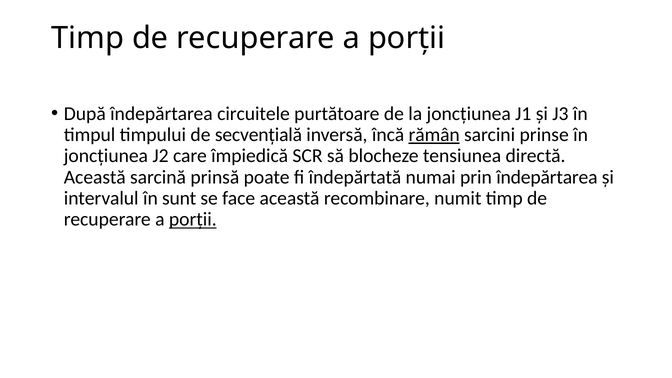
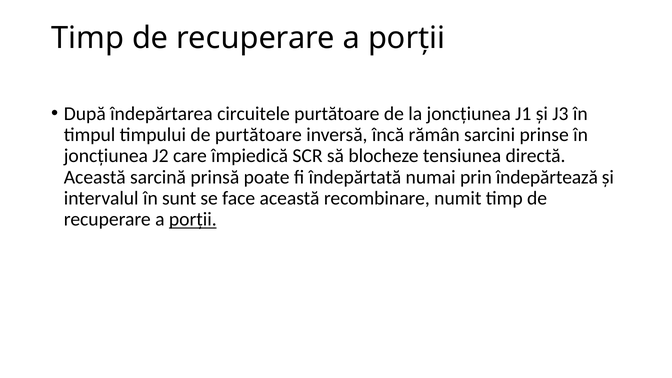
de secvențială: secvențială -> purtătoare (258, 135)
rămân underline: present -> none (434, 135)
prin îndepărtarea: îndepărtarea -> îndepărtează (547, 177)
